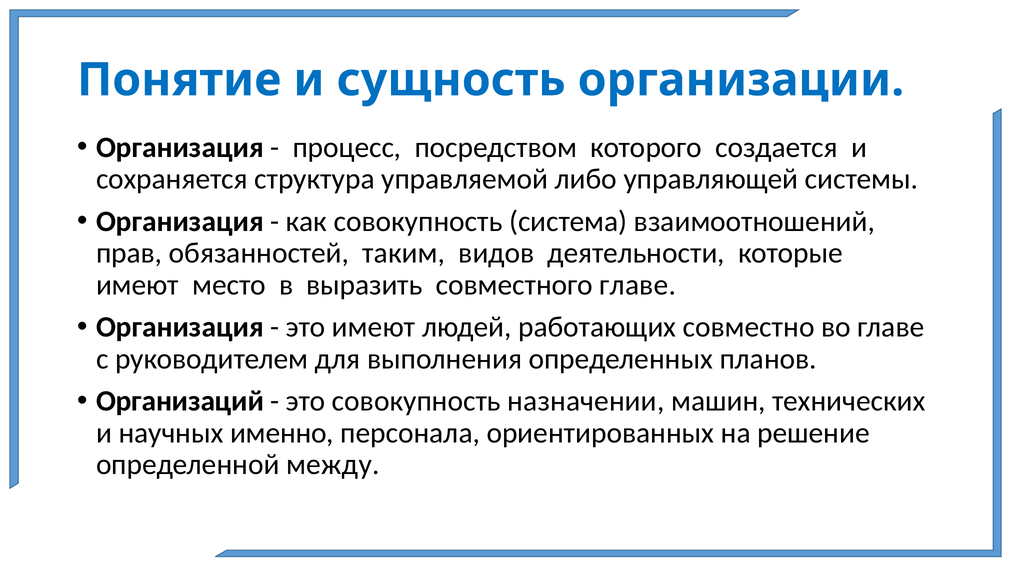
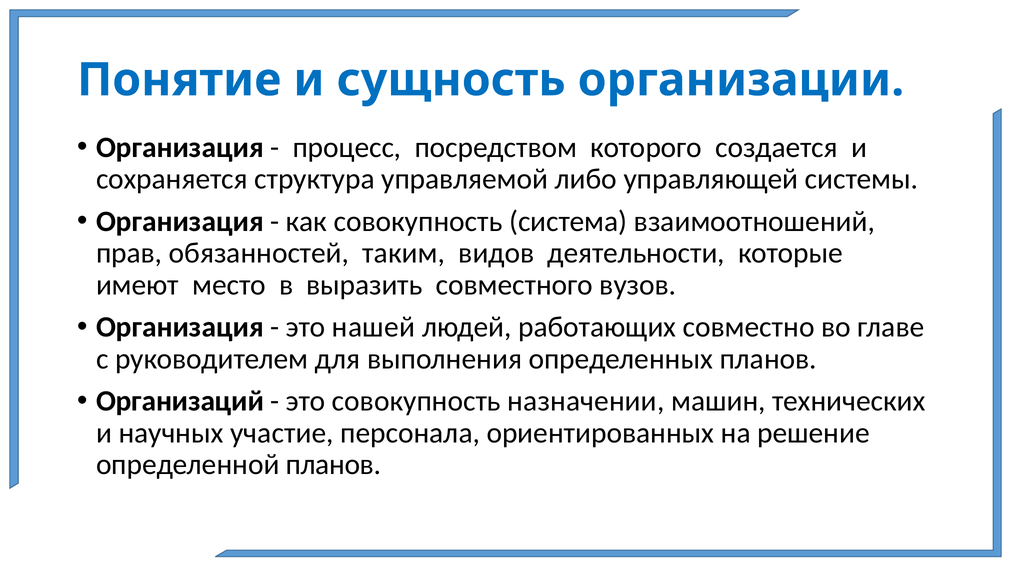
совместного главе: главе -> вузов (638, 285)
это имеют: имеют -> нашей (374, 328)
именно: именно -> участие (282, 433)
определенной между: между -> планов (333, 465)
